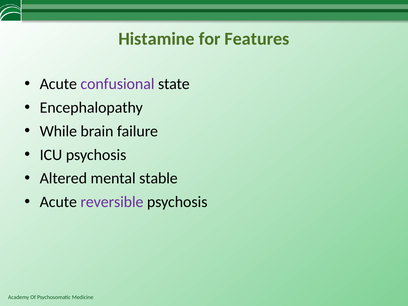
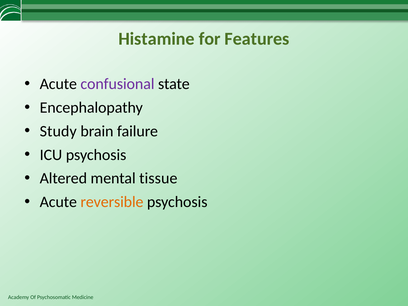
While: While -> Study (58, 131)
stable: stable -> tissue (158, 178)
reversible colour: purple -> orange (112, 202)
